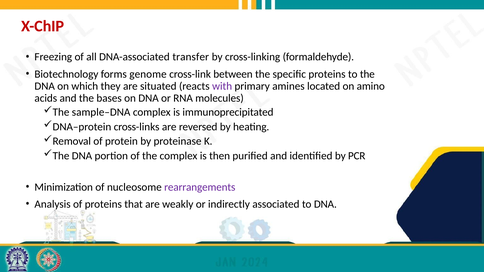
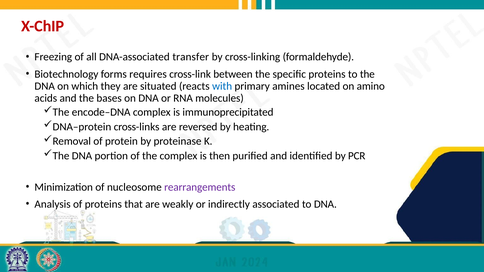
genome: genome -> requires (148, 74)
with colour: purple -> blue (222, 86)
sample–DNA: sample–DNA -> encode–DNA (101, 112)
